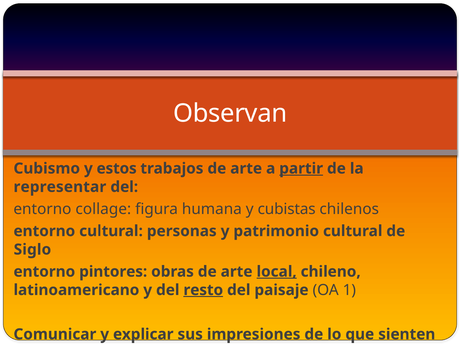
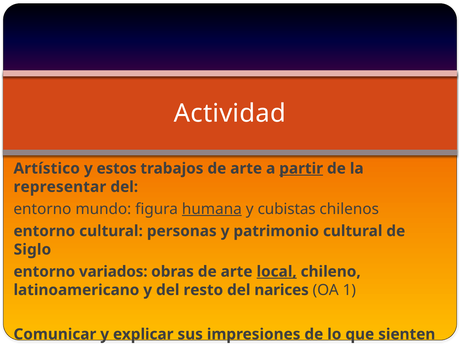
Observan: Observan -> Actividad (230, 113)
Cubismo: Cubismo -> Artístico (47, 168)
collage: collage -> mundo (103, 209)
humana underline: none -> present (212, 209)
entorno pintores: pintores -> variados (113, 272)
resto underline: present -> none (203, 290)
paisaje: paisaje -> narices (282, 290)
